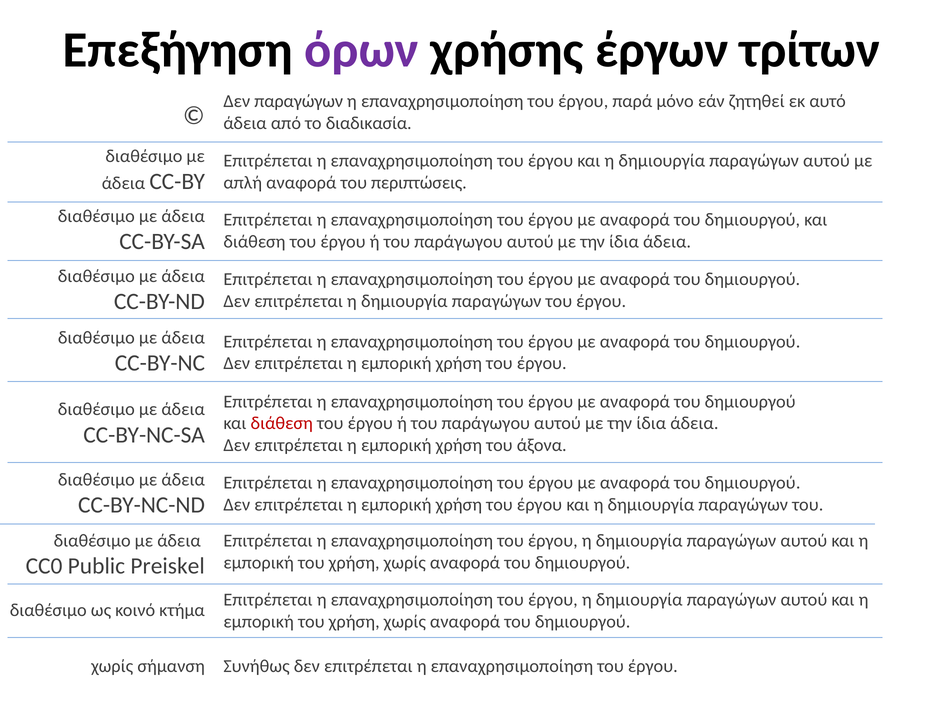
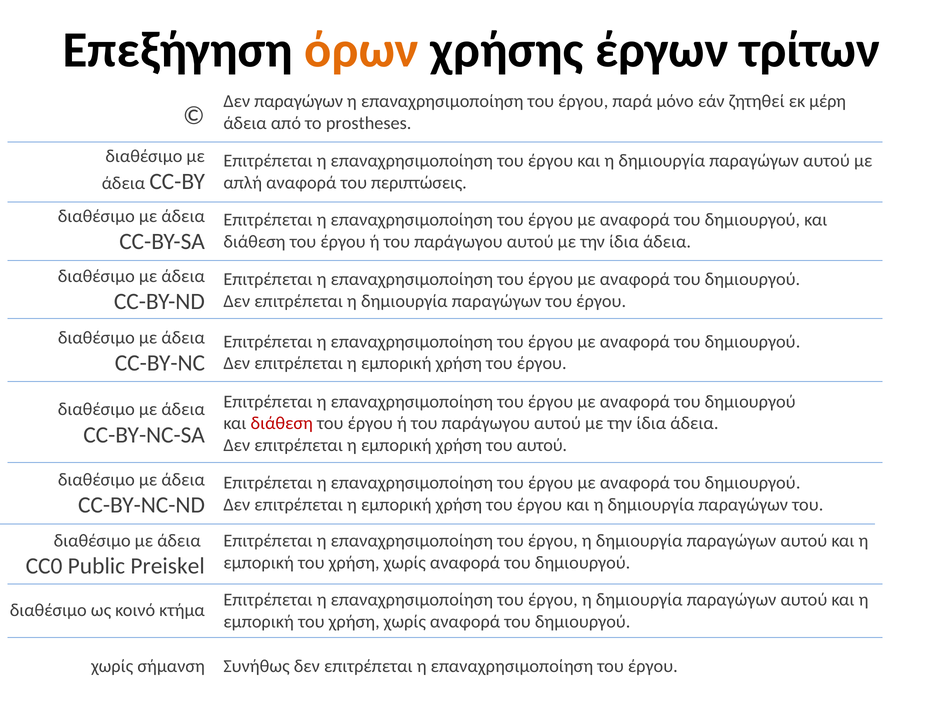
όρων colour: purple -> orange (362, 50)
αυτό: αυτό -> μέρη (828, 101)
διαδικασία: διαδικασία -> prostheses (369, 123)
του άξονα: άξονα -> αυτού (542, 446)
